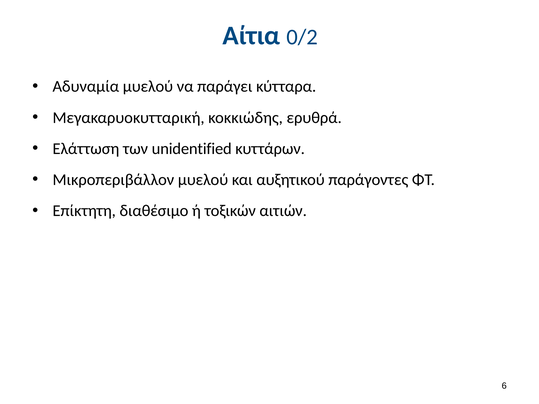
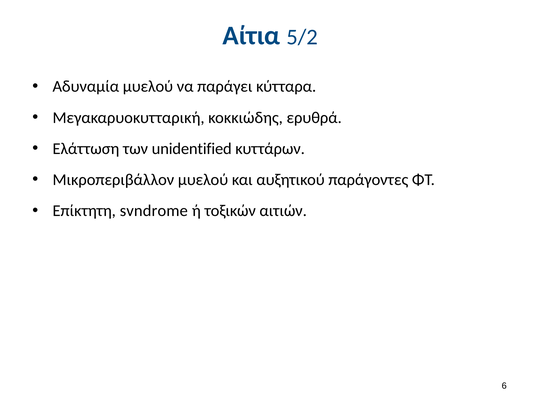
0/2: 0/2 -> 5/2 (302, 37)
διαθέσιμο: διαθέσιμο -> svndrome (154, 211)
